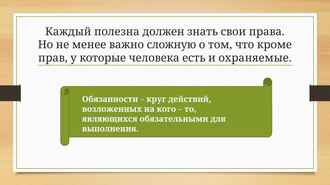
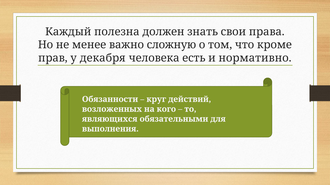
которые: которые -> декабря (103, 58)
охраняемые: охраняемые -> нормативно (255, 58)
